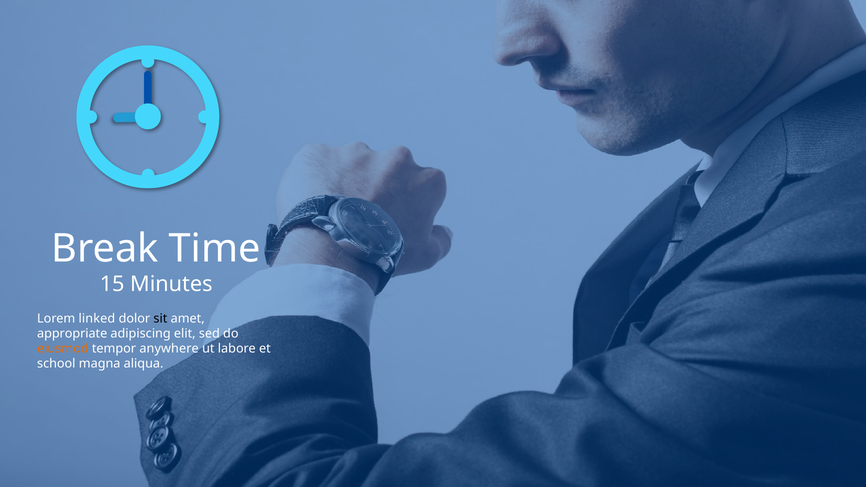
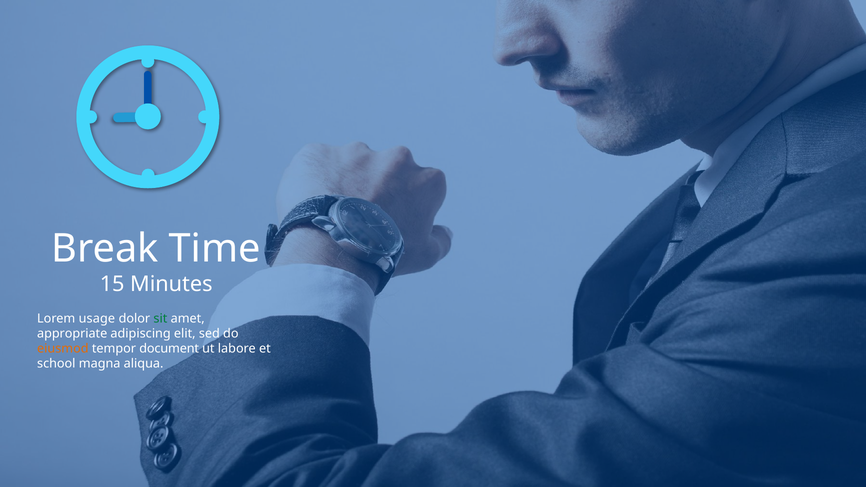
linked: linked -> usage (97, 318)
sit colour: black -> green (160, 318)
anywhere: anywhere -> document (169, 349)
